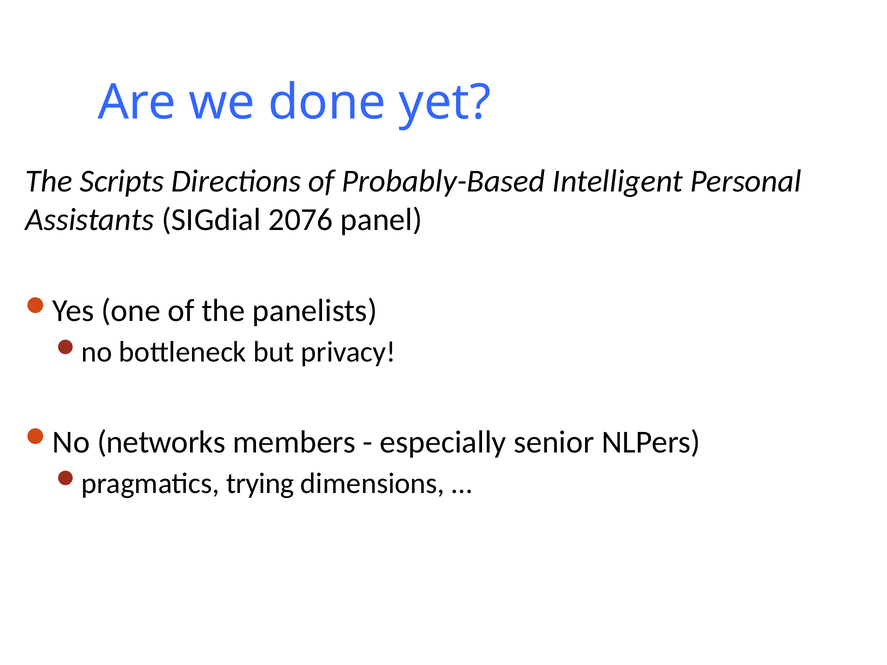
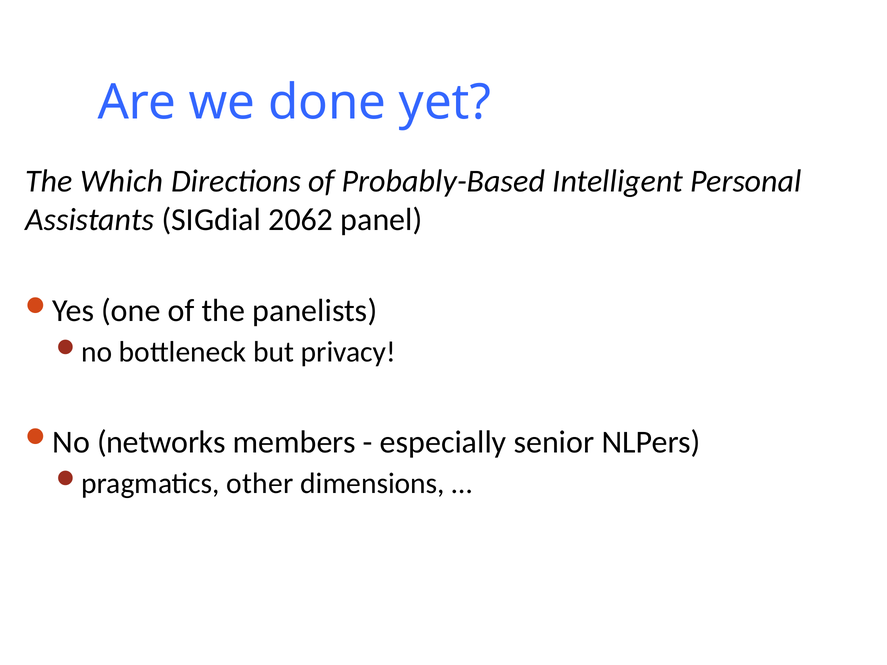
Scripts: Scripts -> Which (122, 181)
2076: 2076 -> 2062 (301, 220)
trying: trying -> other (260, 484)
